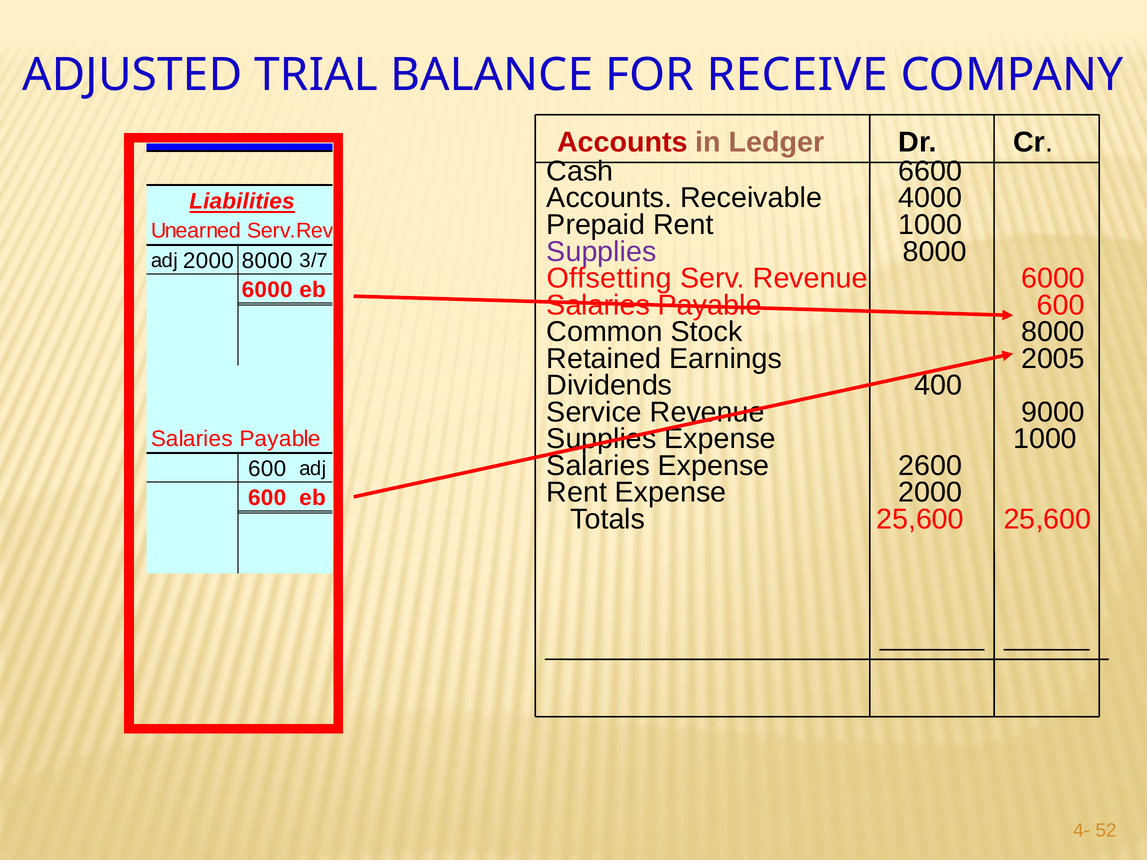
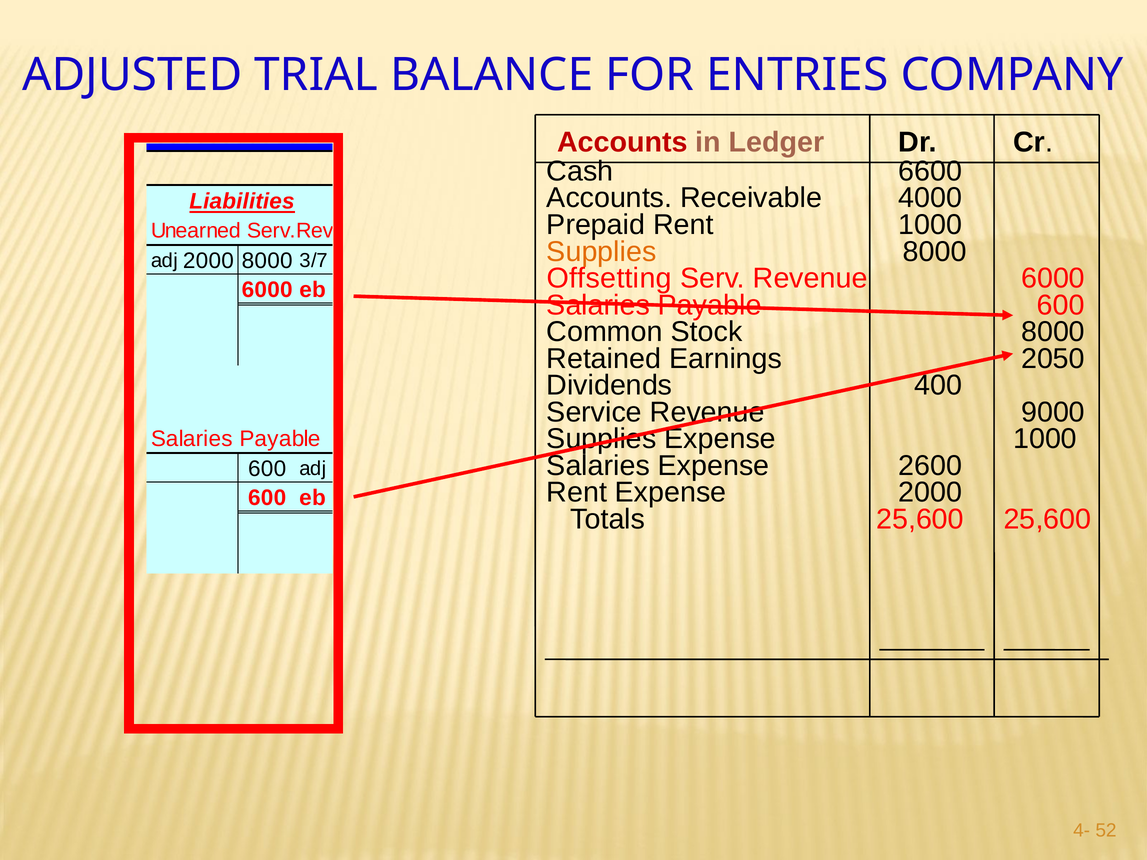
RECEIVE: RECEIVE -> ENTRIES (797, 75)
Supplies colour: purple -> orange (601, 252)
2005: 2005 -> 2050 (1053, 359)
